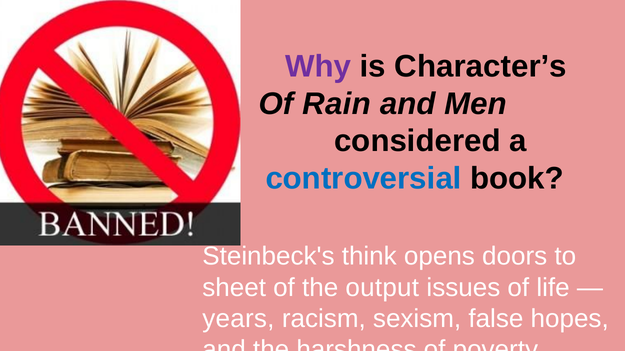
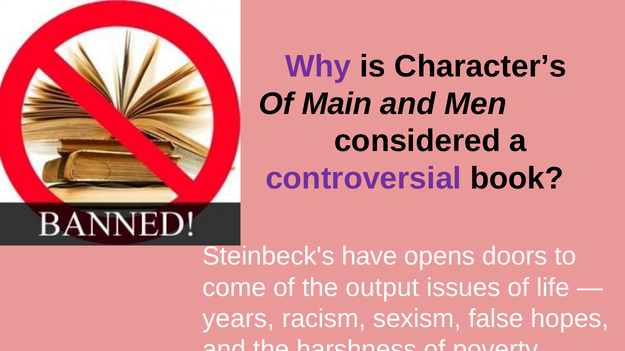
Rain: Rain -> Main (337, 104)
controversial colour: blue -> purple (364, 179)
think: think -> have (369, 257)
sheet: sheet -> come (234, 288)
